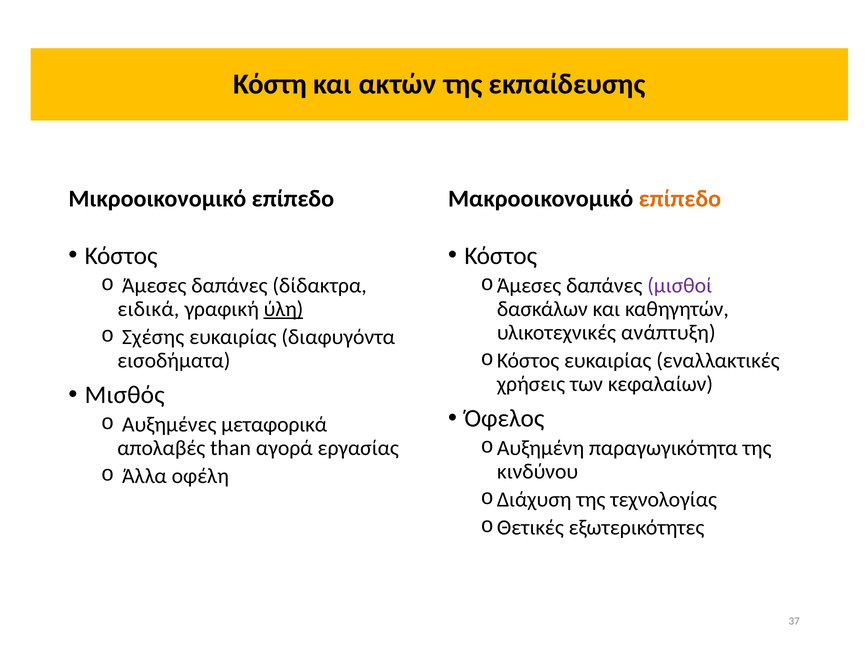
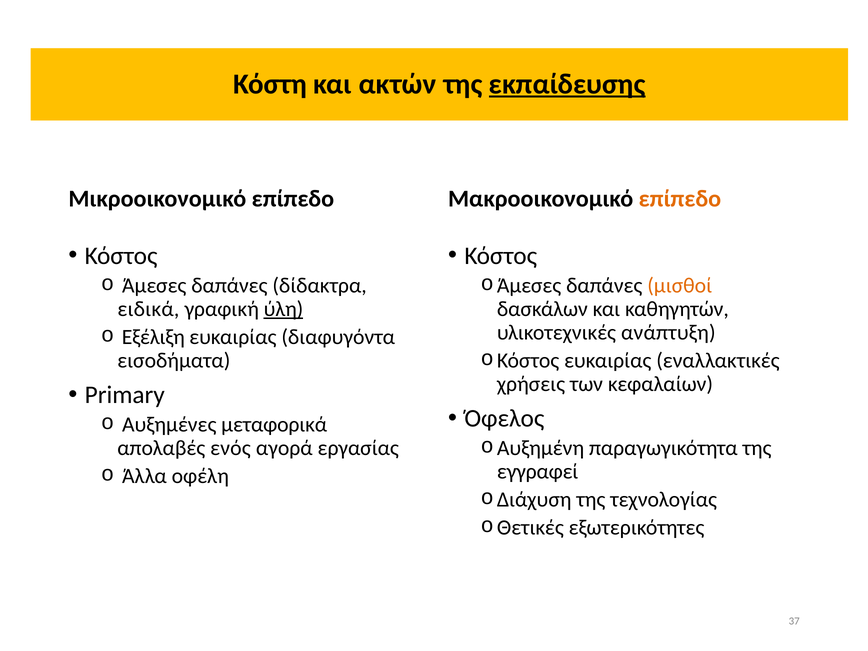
εκπαίδευσης underline: none -> present (567, 84)
μισθοί colour: purple -> orange (680, 286)
Σχέσης: Σχέσης -> Εξέλιξη (153, 337)
Μισθός: Μισθός -> Primary (125, 395)
than: than -> ενός (230, 448)
κινδύνου: κινδύνου -> εγγραφεί (538, 472)
